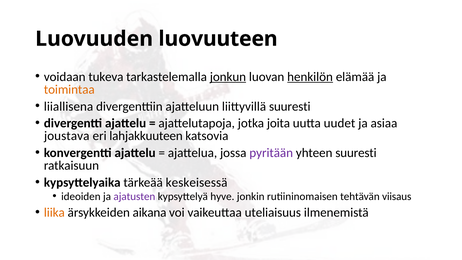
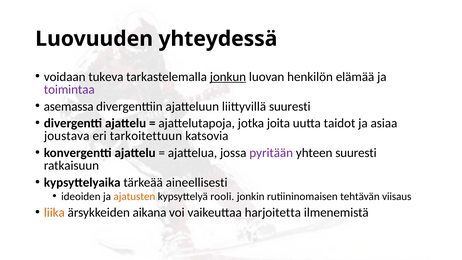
luovuuteen: luovuuteen -> yhteydessä (218, 39)
henkilön underline: present -> none (310, 77)
toimintaa colour: orange -> purple (69, 89)
liiallisena: liiallisena -> asemassa (69, 106)
uudet: uudet -> taidot (340, 123)
lahjakkuuteen: lahjakkuuteen -> tarkoitettuun (146, 136)
keskeisessä: keskeisessä -> aineellisesti (197, 183)
ajatusten colour: purple -> orange (134, 196)
hyve: hyve -> rooli (222, 196)
uteliaisuus: uteliaisuus -> harjoitetta (273, 212)
